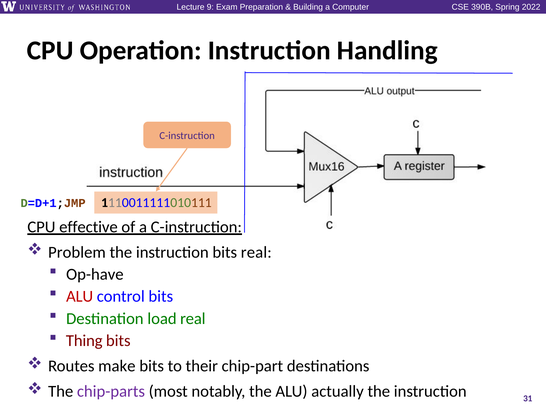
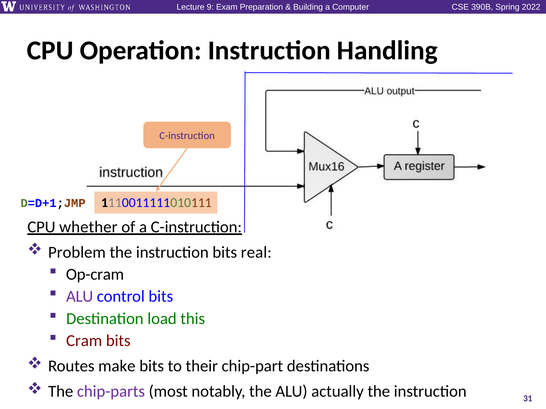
effective: effective -> whether (88, 227)
Op-have: Op-have -> Op-cram (95, 275)
ALU colour: red -> purple (80, 297)
load real: real -> this (193, 319)
Thing: Thing -> Cram (84, 341)
